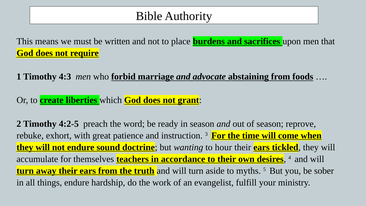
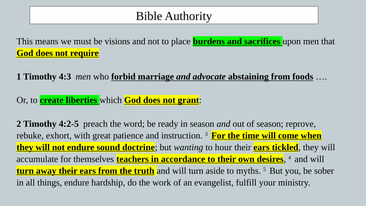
written: written -> visions (117, 41)
